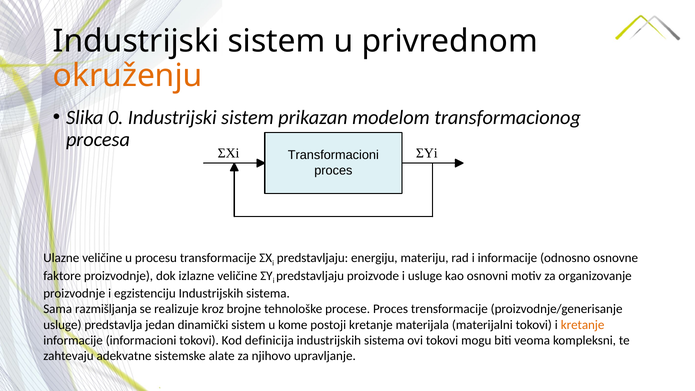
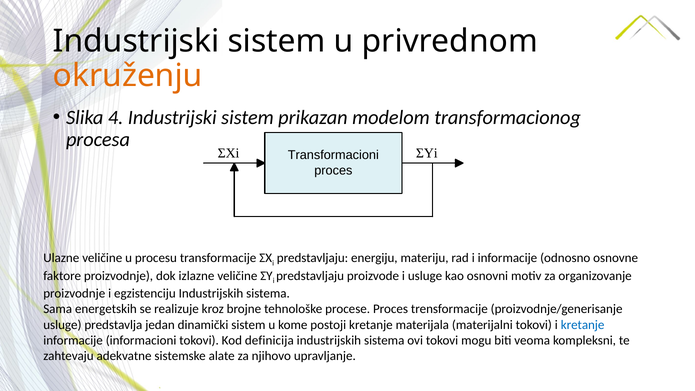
0: 0 -> 4 (116, 118)
razmišljanja: razmišljanja -> energetskih (106, 309)
kretanje colour: orange -> blue (583, 325)
